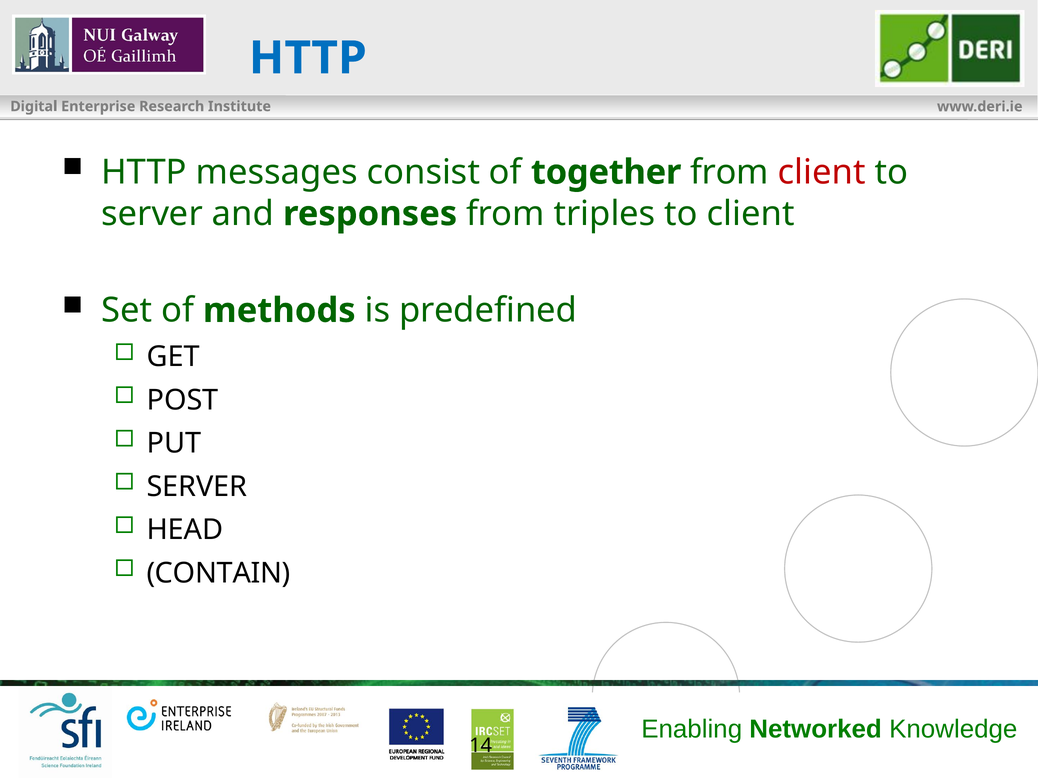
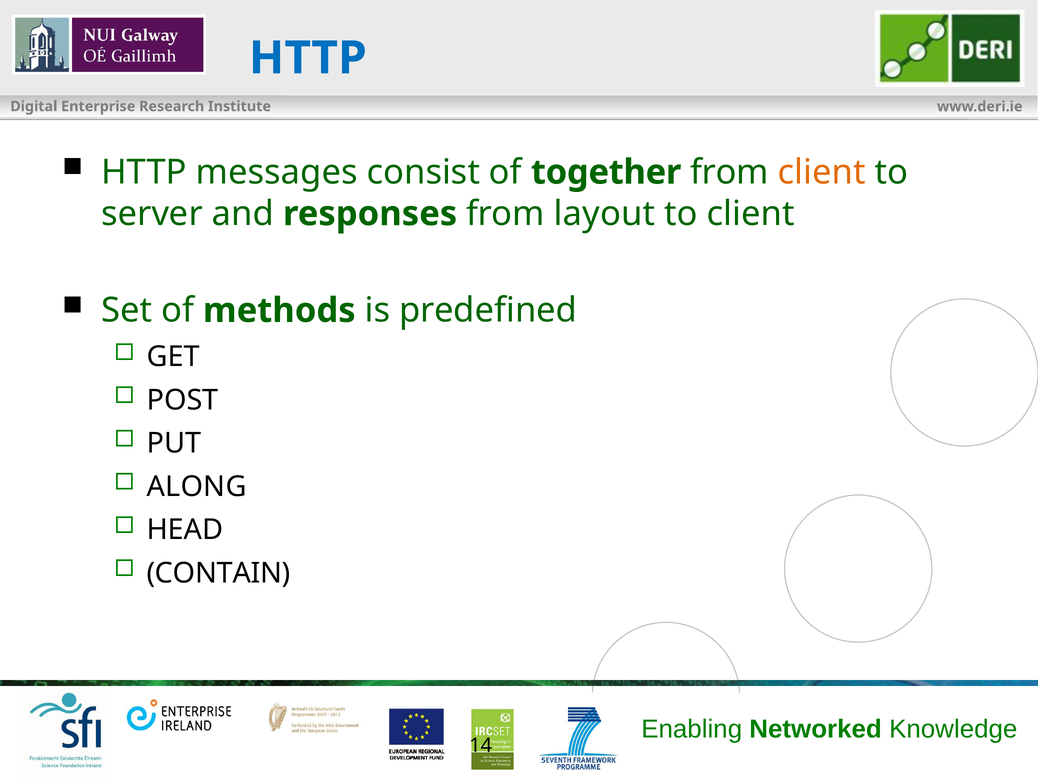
client colour: red -> orange (822, 172)
triples: triples -> layout (605, 214)
SERVER: SERVER -> ALONG (197, 487)
